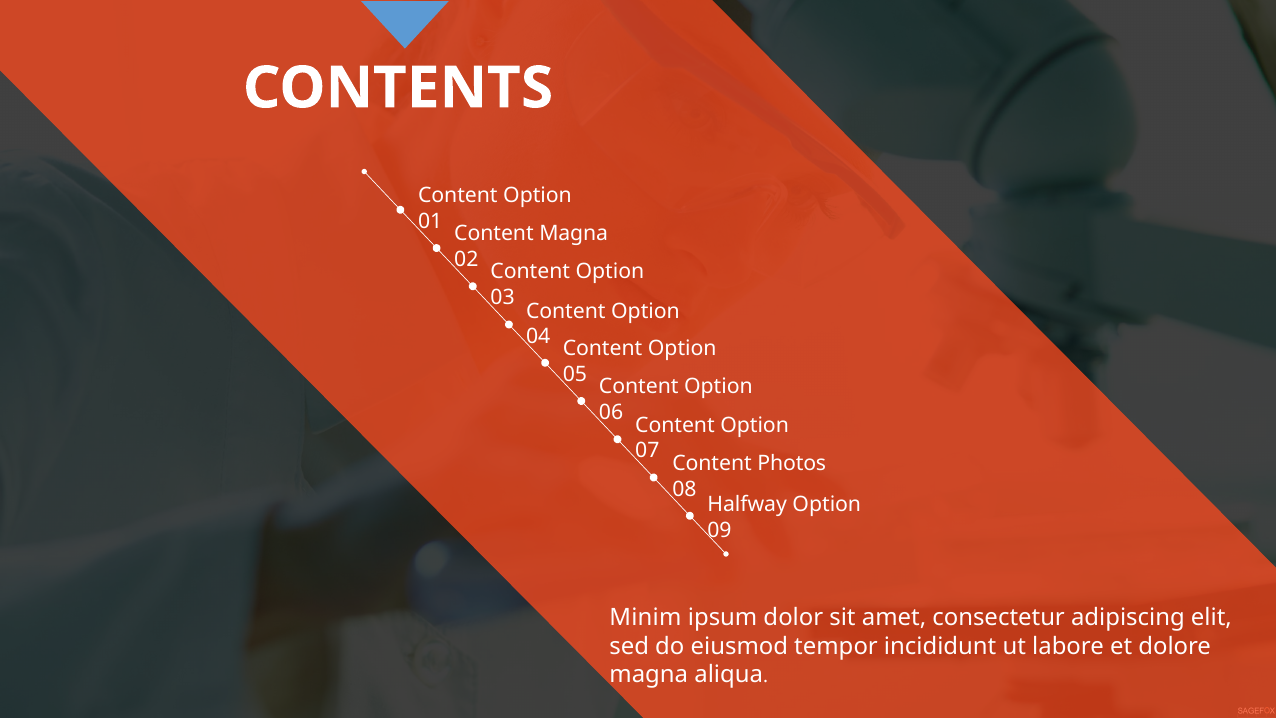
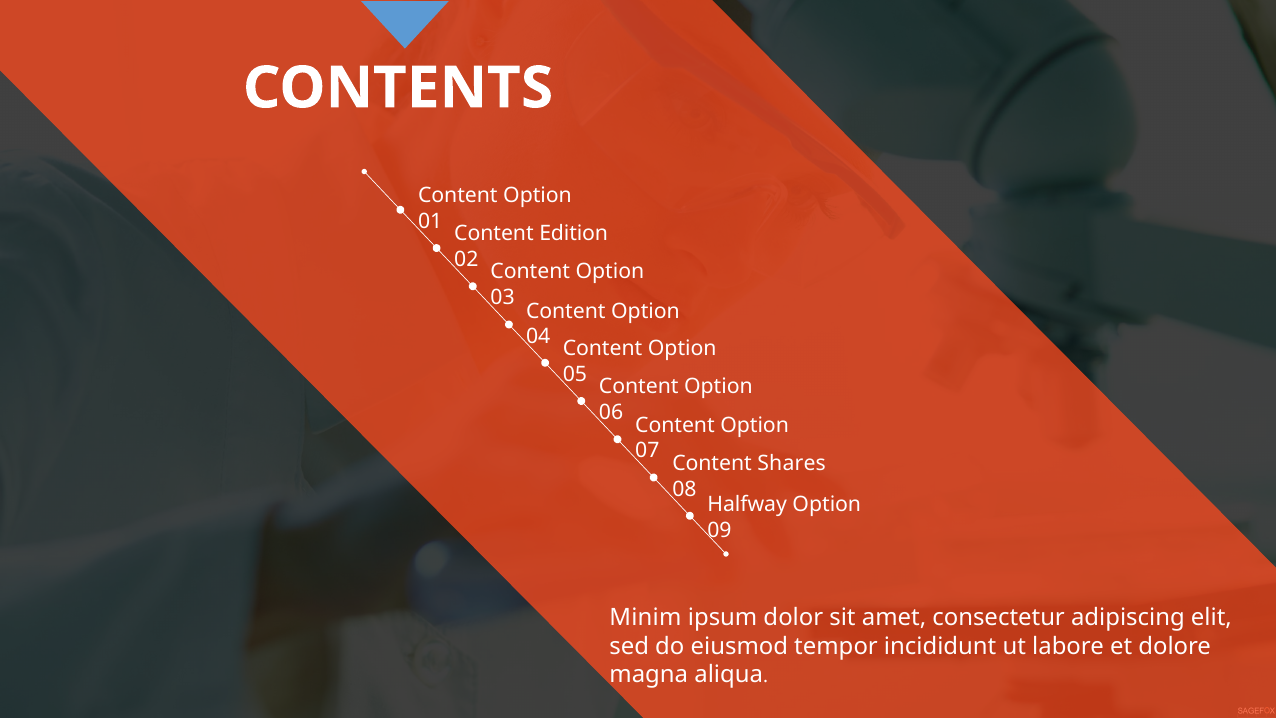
Content Magna: Magna -> Edition (574, 234)
Photos: Photos -> Shares (792, 463)
